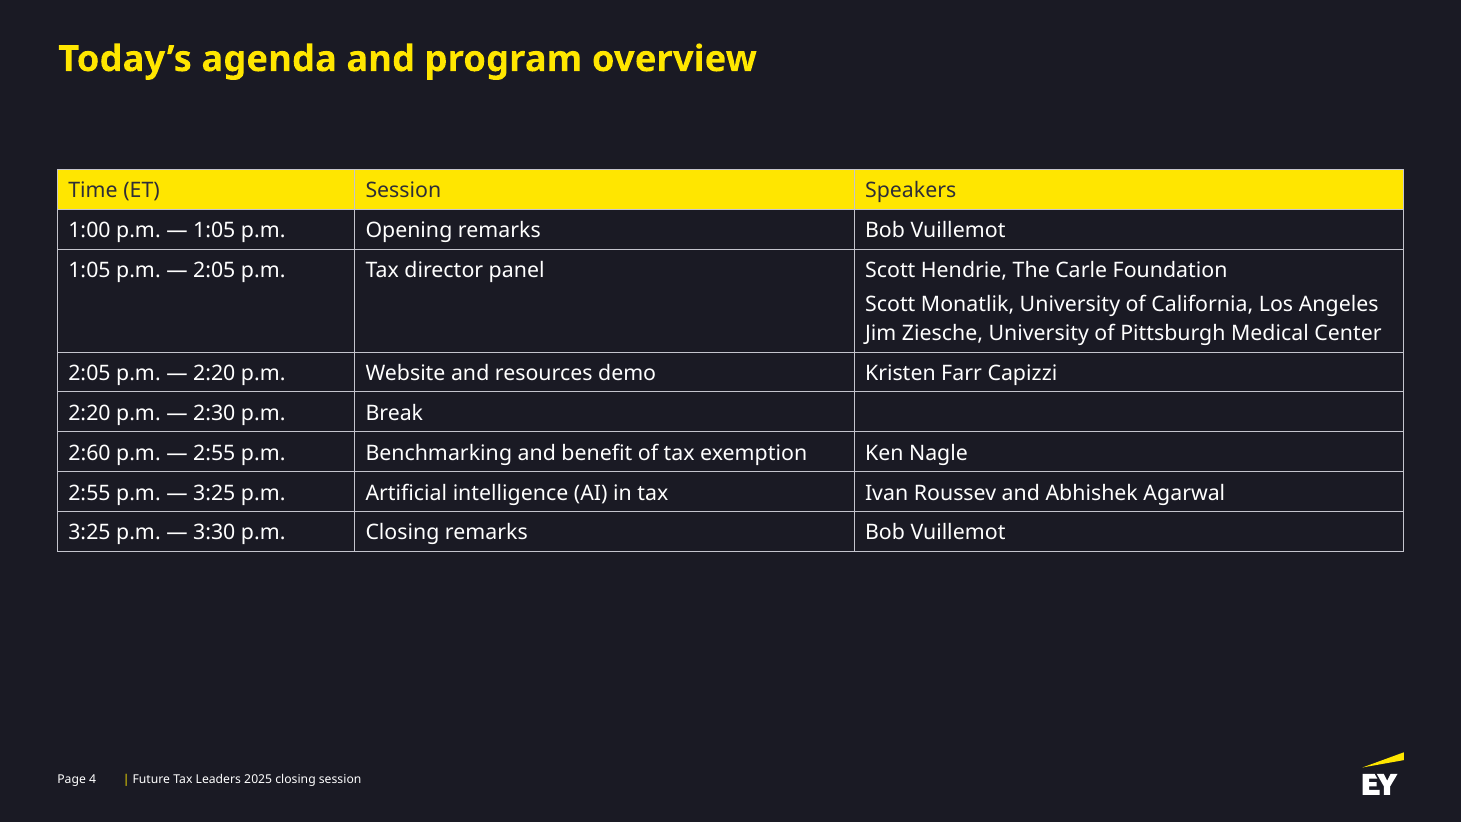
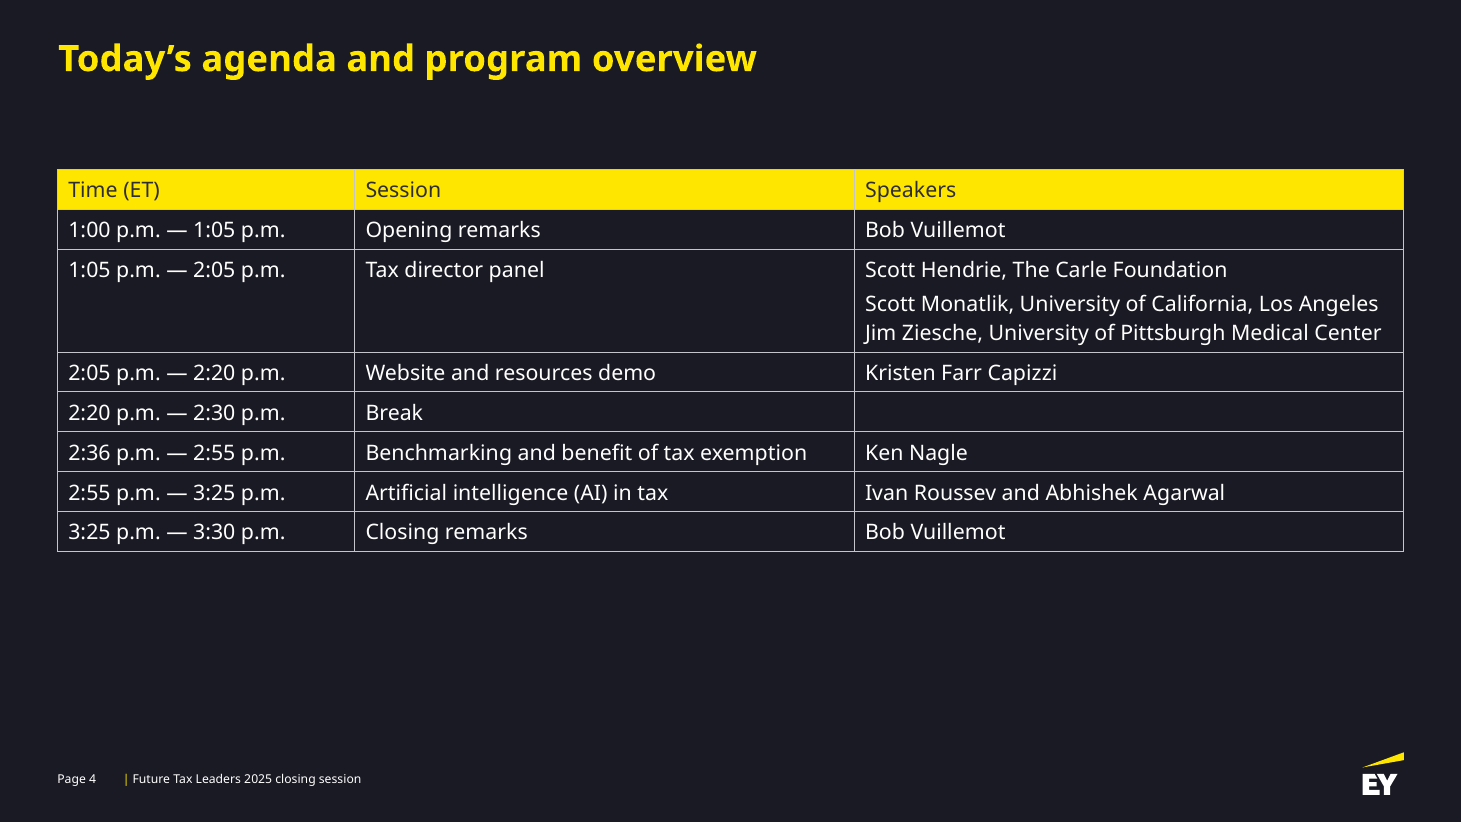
2:60: 2:60 -> 2:36 (90, 453)
